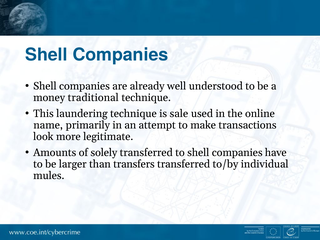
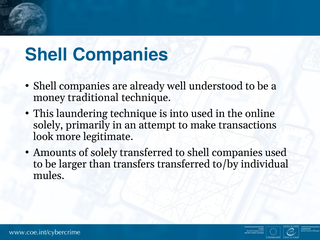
sale: sale -> into (179, 114)
name: name -> solely (48, 125)
companies have: have -> used (276, 153)
